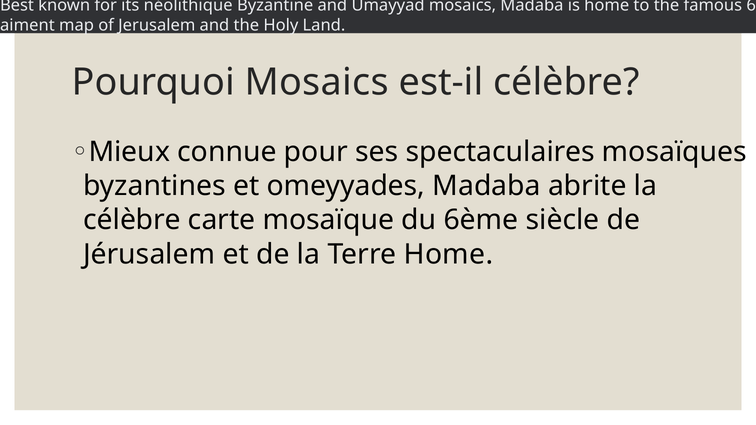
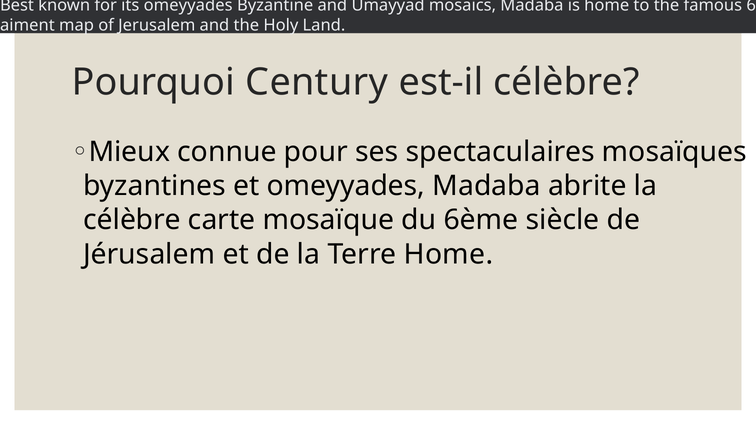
its néolithique: néolithique -> omeyyades (188, 5)
Pourquoi Mosaics: Mosaics -> Century (317, 82)
